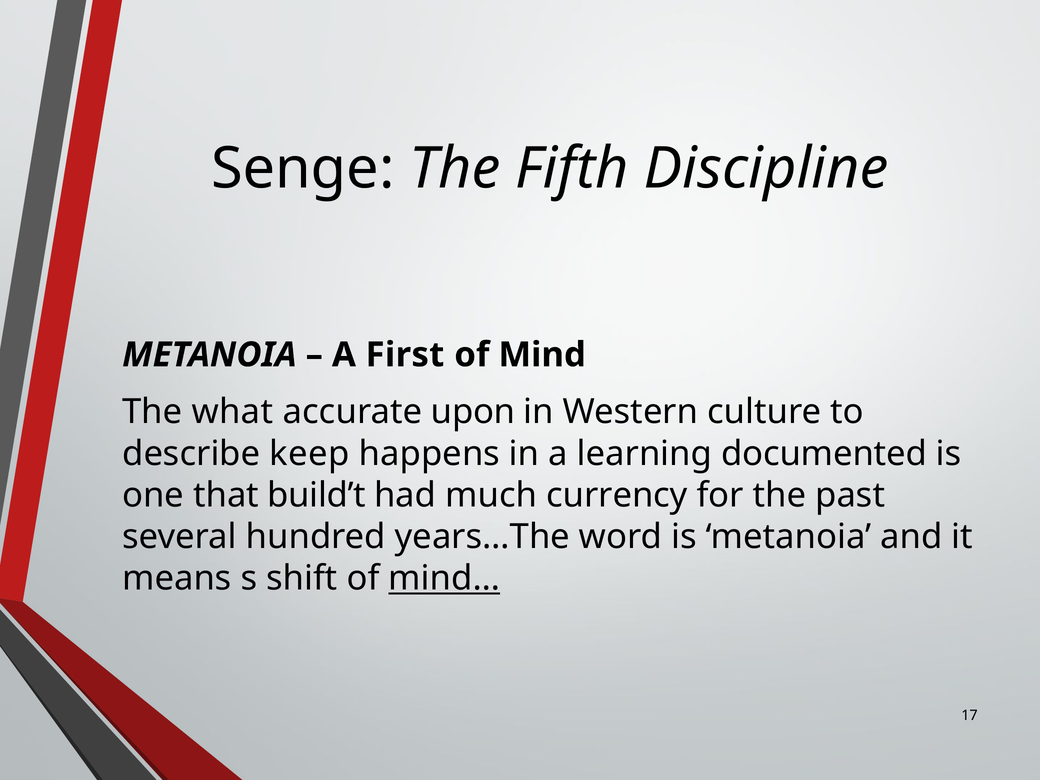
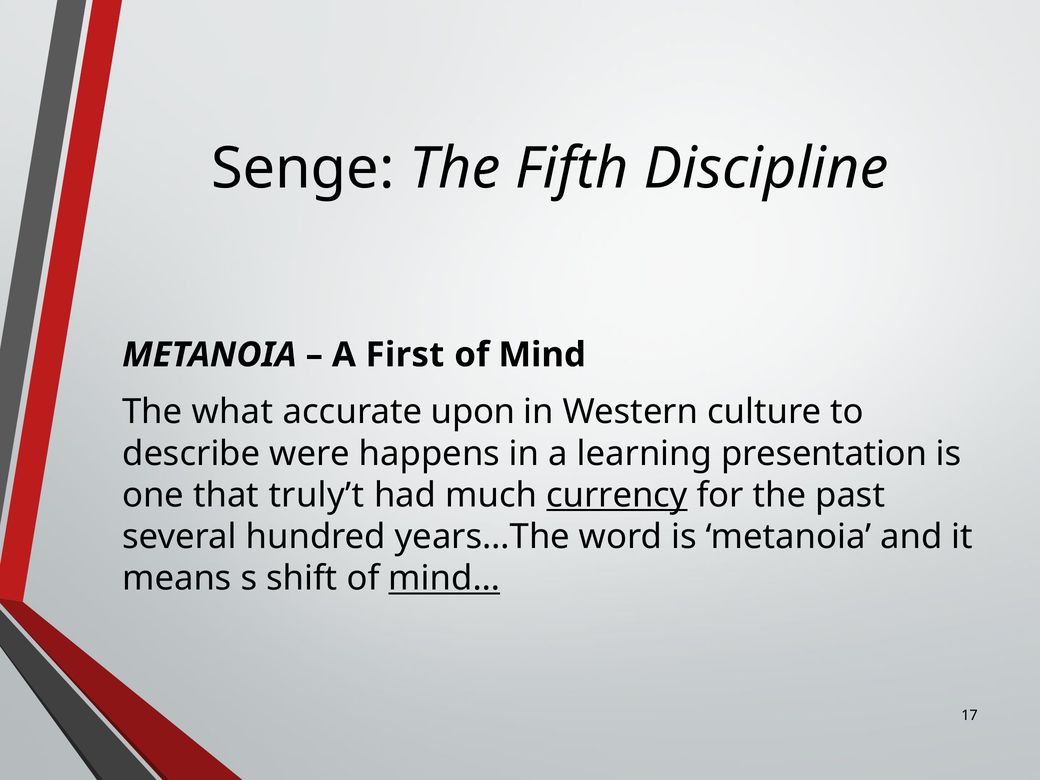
keep: keep -> were (310, 454)
documented: documented -> presentation (824, 454)
build’t: build’t -> truly’t (316, 495)
currency underline: none -> present (617, 495)
